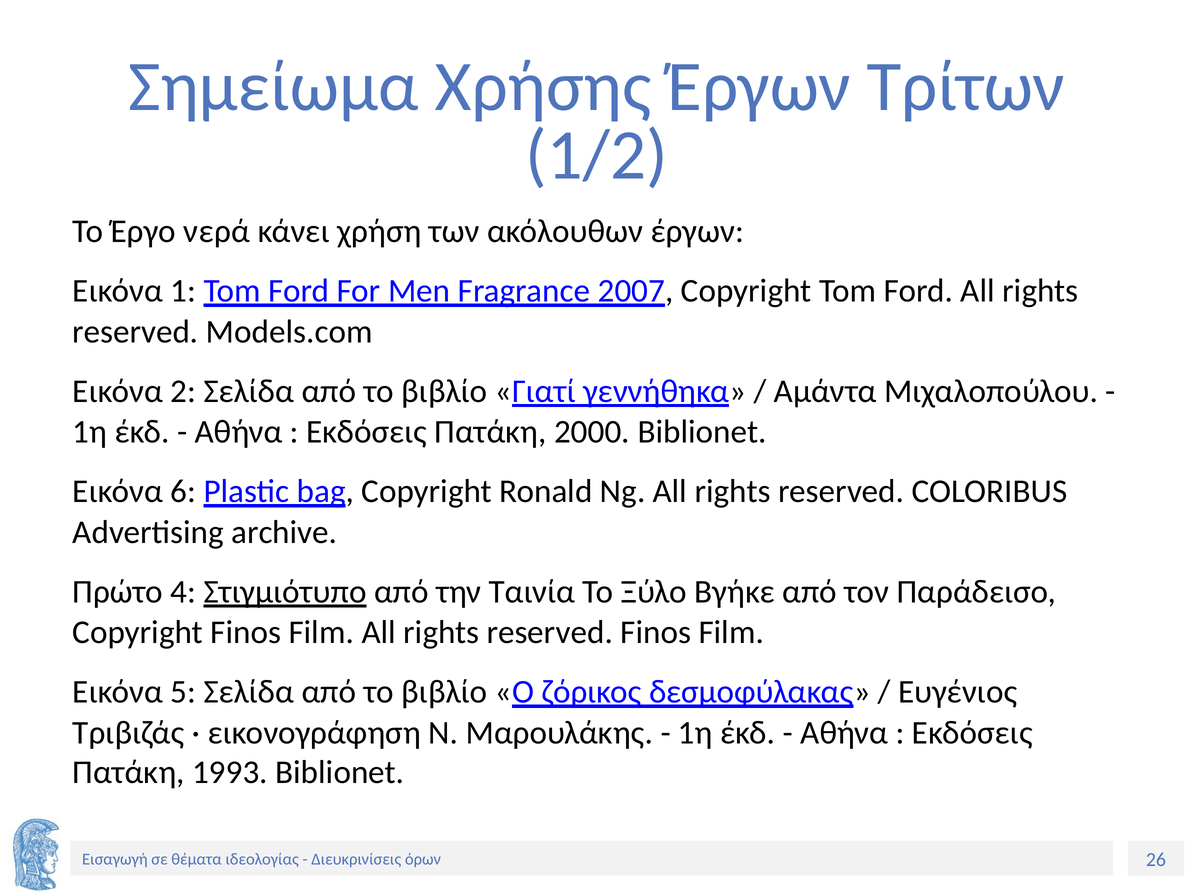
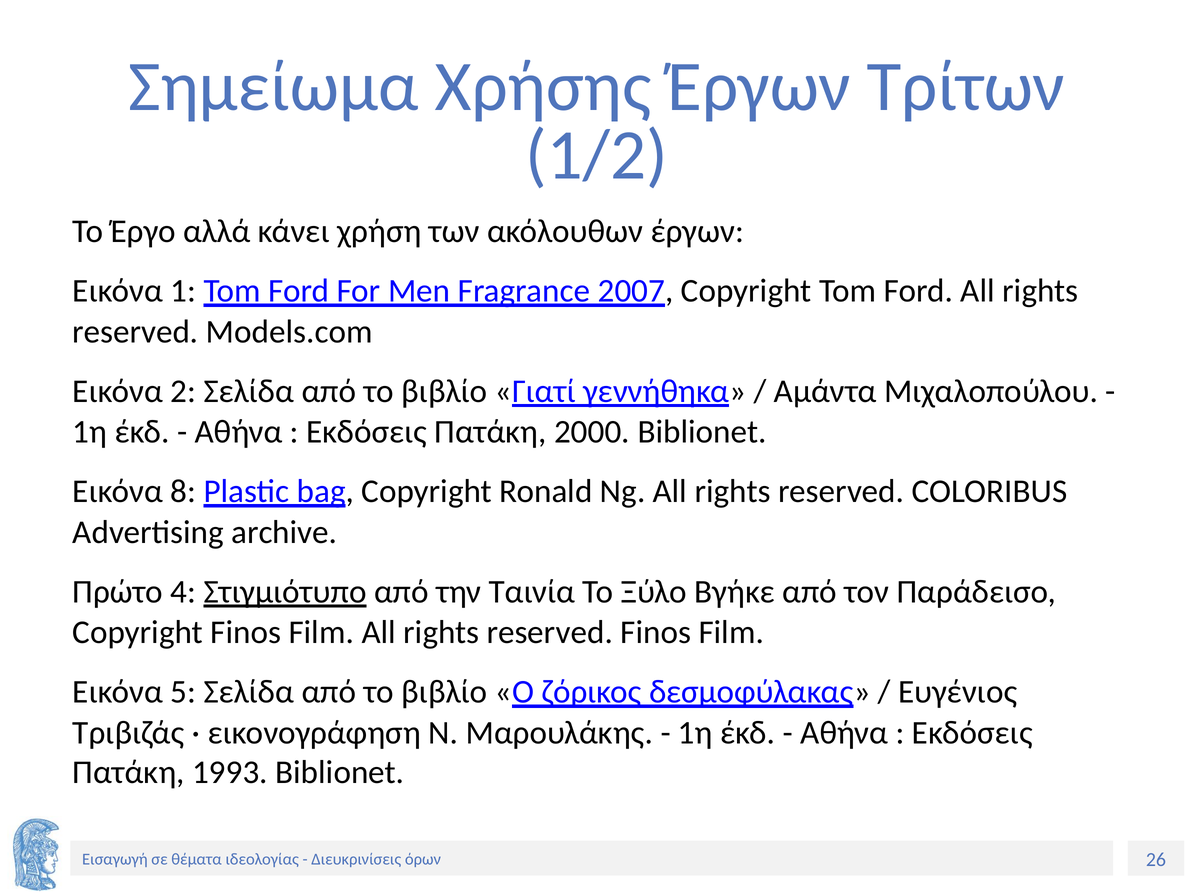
νερά: νερά -> αλλά (217, 231)
6: 6 -> 8 (183, 491)
